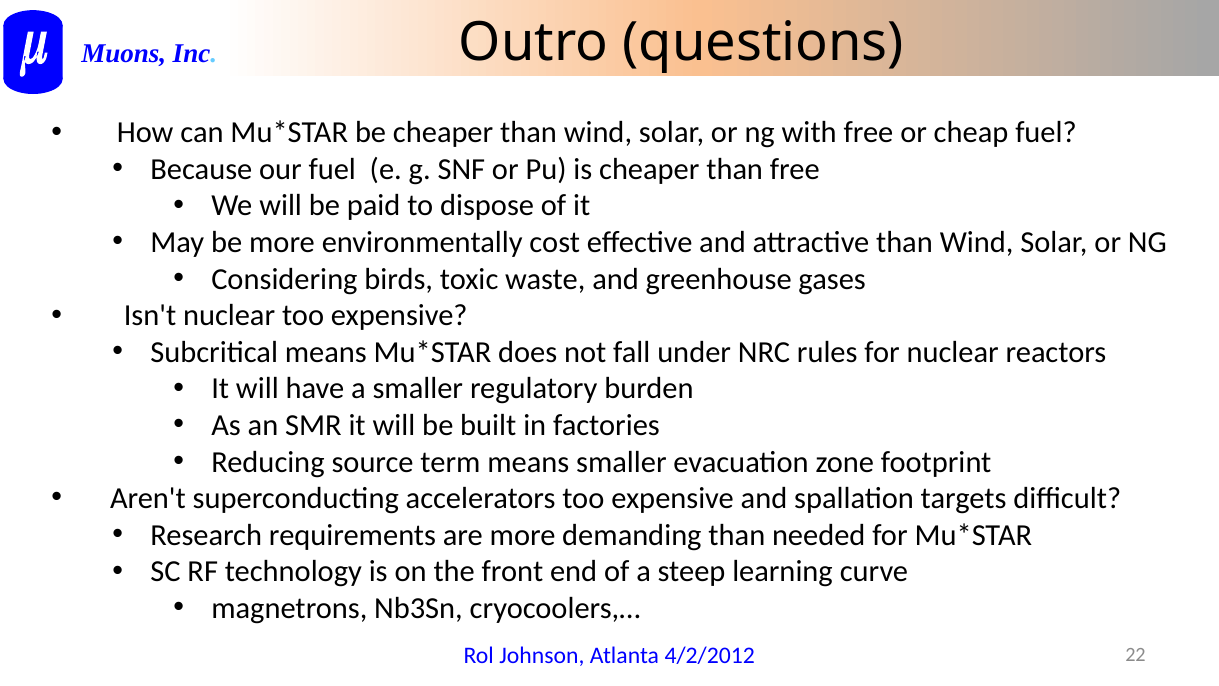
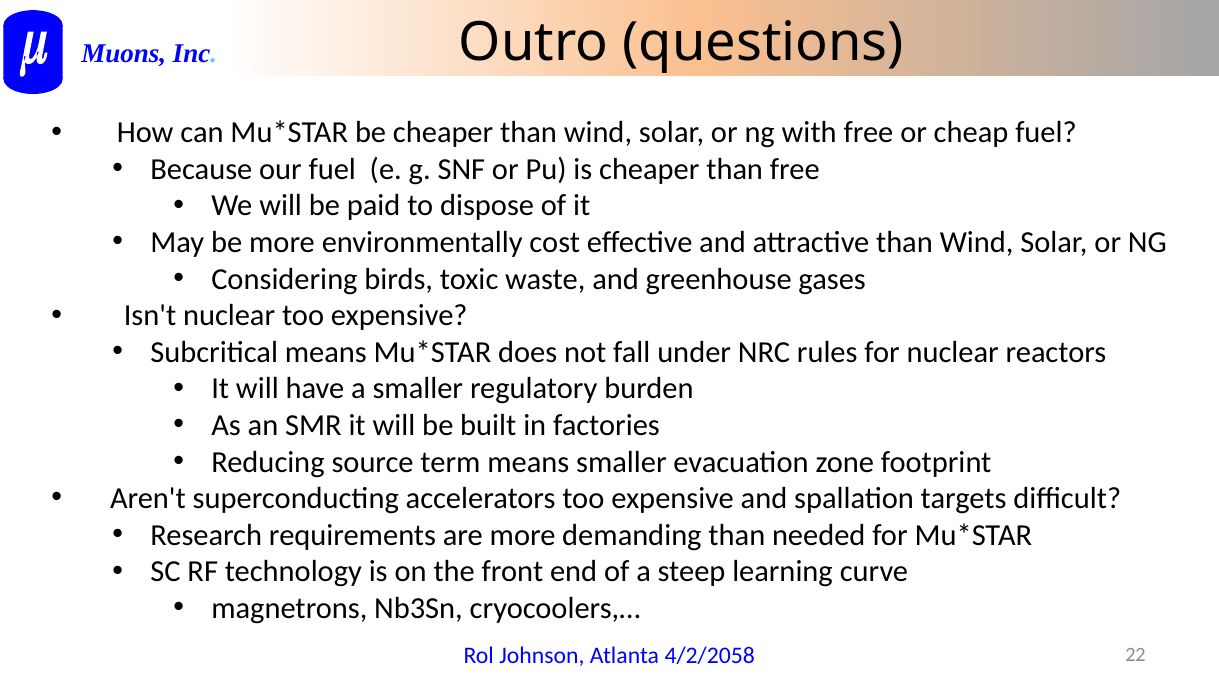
4/2/2012: 4/2/2012 -> 4/2/2058 (710, 655)
